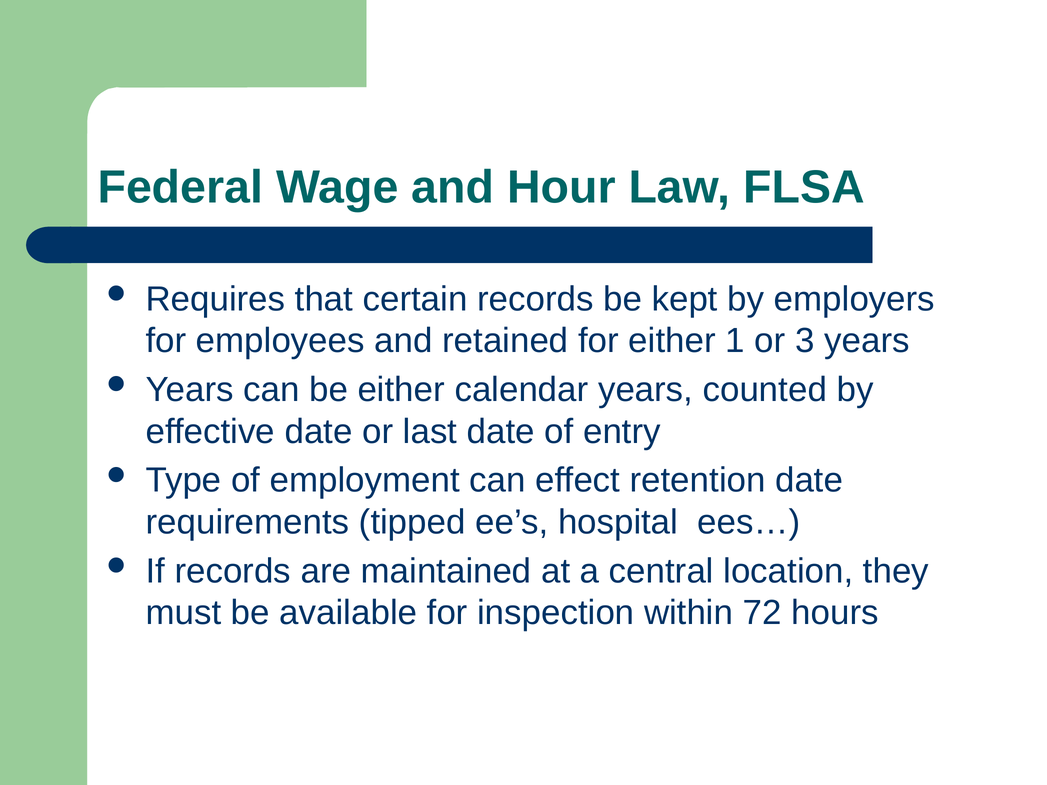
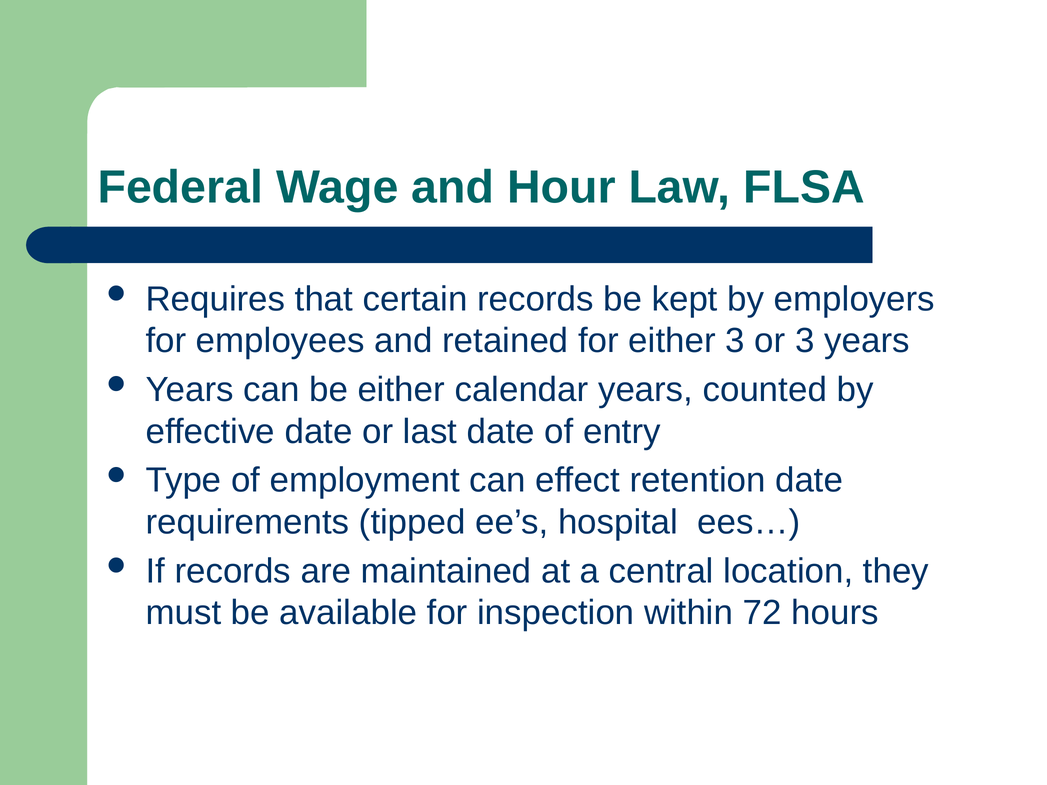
either 1: 1 -> 3 (735, 341)
